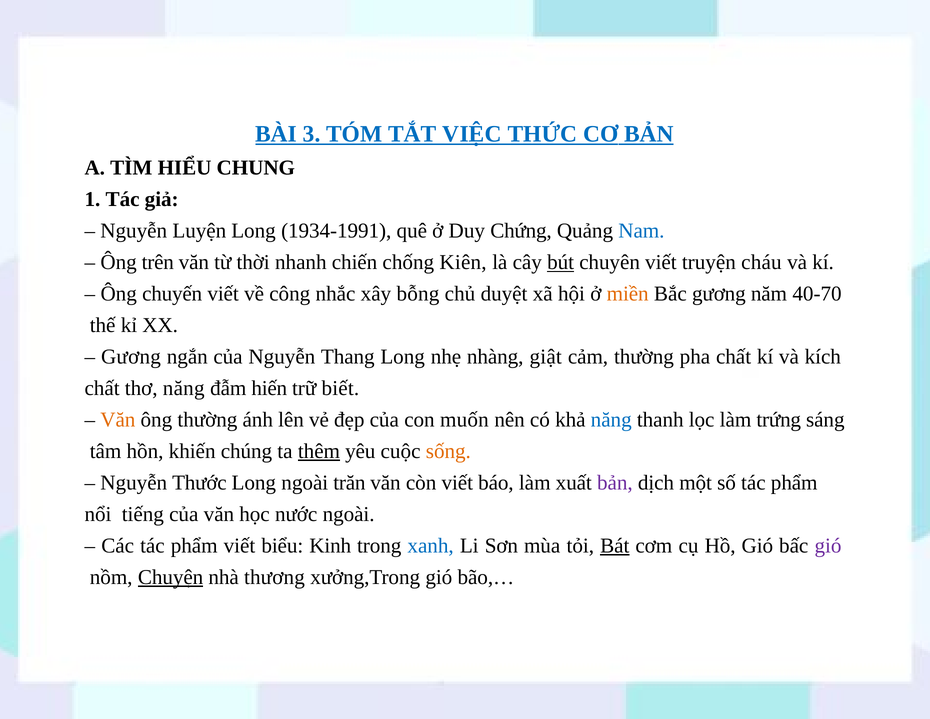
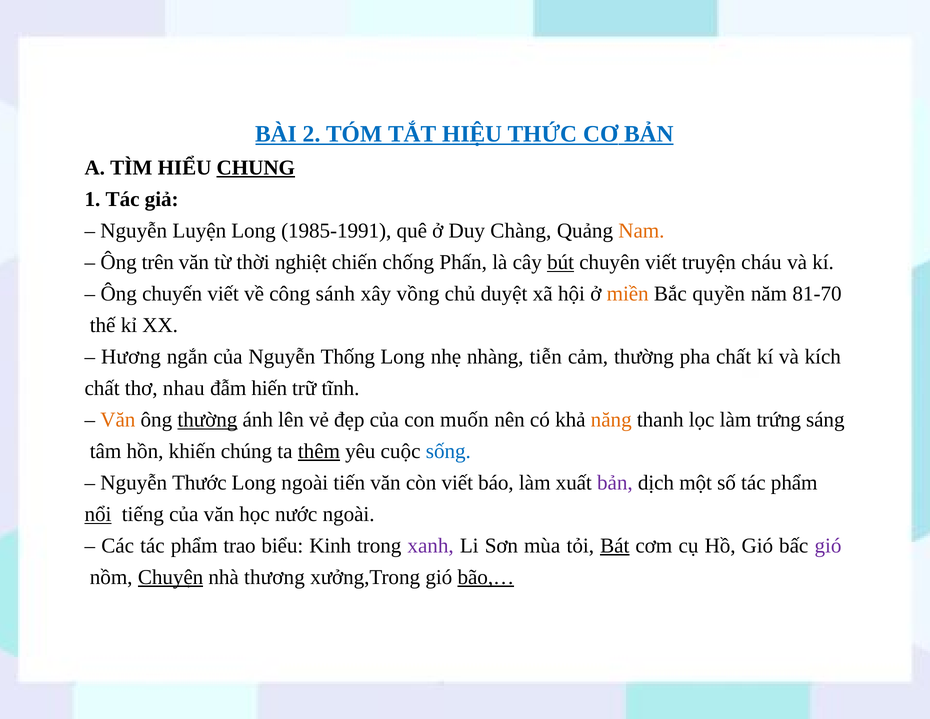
3: 3 -> 2 (312, 134)
VIỆC: VIỆC -> HIỆU (472, 134)
CHUNG underline: none -> present (256, 167)
1934-1991: 1934-1991 -> 1985-1991 (336, 231)
Chứng: Chứng -> Chàng (521, 231)
Nam colour: blue -> orange (641, 231)
nhanh: nhanh -> nghiệt (301, 262)
Kiên: Kiên -> Phấn (463, 262)
nhắc: nhắc -> sánh (335, 294)
bỗng: bỗng -> vồng (418, 294)
Bắc gương: gương -> quyền (719, 294)
40-70: 40-70 -> 81-70 (817, 294)
Gương: Gương -> Hương (131, 357)
Thang: Thang -> Thống (348, 357)
giật: giật -> tiễn (546, 357)
thơ năng: năng -> nhau (184, 388)
biết: biết -> tĩnh (340, 388)
thường underline: none -> present (207, 420)
năng colour: blue -> orange (611, 420)
sống colour: orange -> blue (448, 451)
trăn: trăn -> tiến (349, 483)
nổi underline: none -> present (98, 514)
phẩm viết: viết -> trao (240, 545)
xanh colour: blue -> purple (431, 545)
bão,… underline: none -> present (486, 577)
